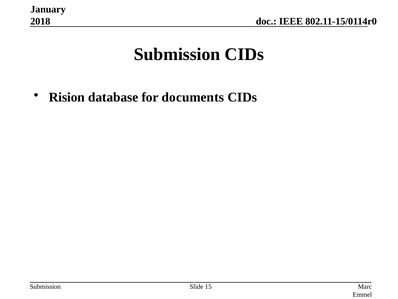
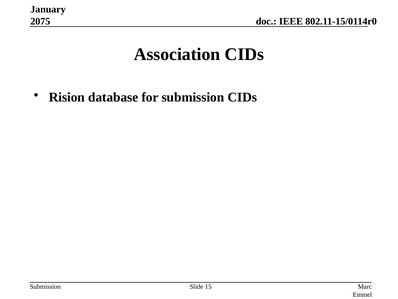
2018: 2018 -> 2075 (40, 21)
Submission: Submission -> Association (177, 54)
for documents: documents -> submission (193, 97)
